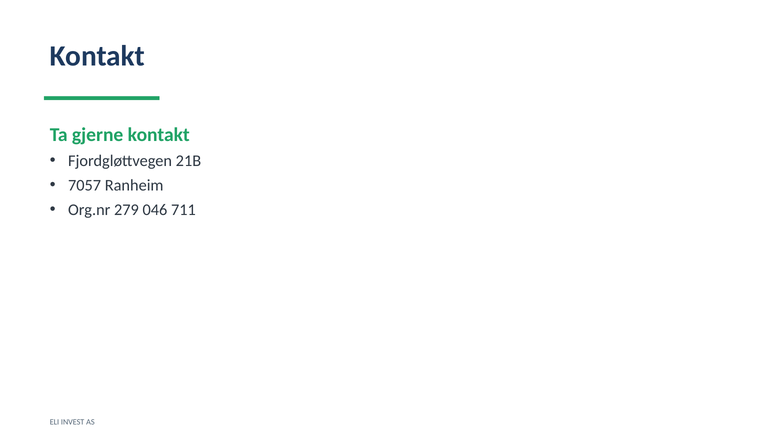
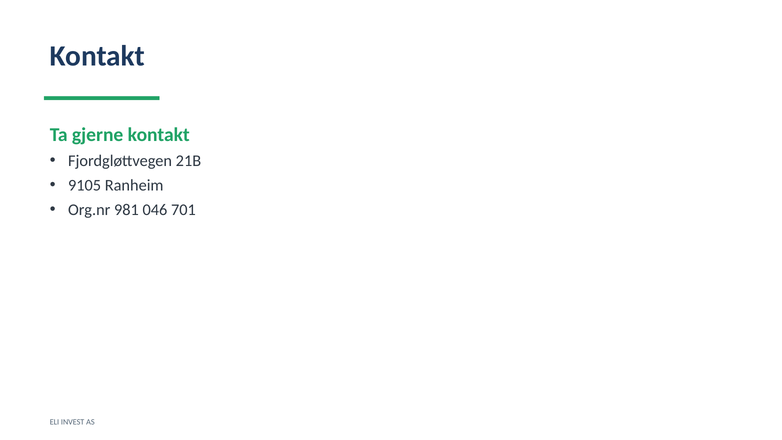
7057: 7057 -> 9105 (85, 185)
279: 279 -> 981 (126, 210)
711: 711 -> 701 (183, 210)
